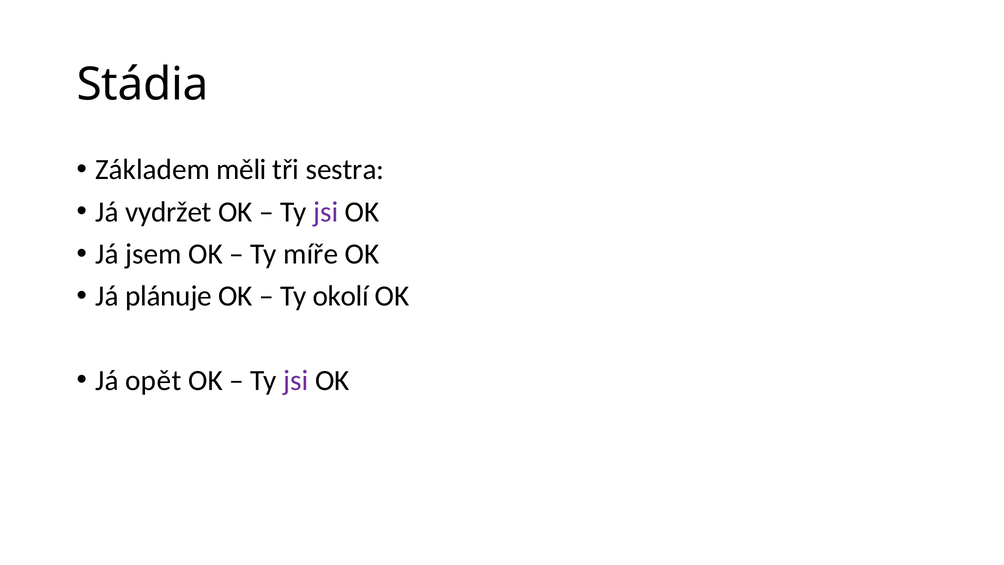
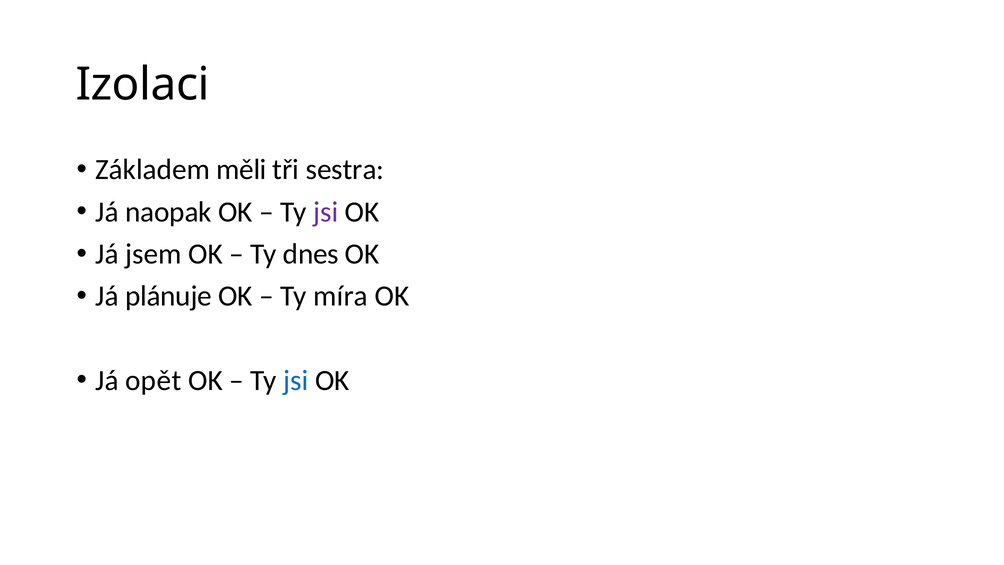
Stádia: Stádia -> Izolaci (143, 84)
vydržet: vydržet -> naopak (168, 212)
míře: míře -> dnes (311, 254)
okolí: okolí -> míra (341, 296)
jsi colour: purple -> blue (296, 380)
